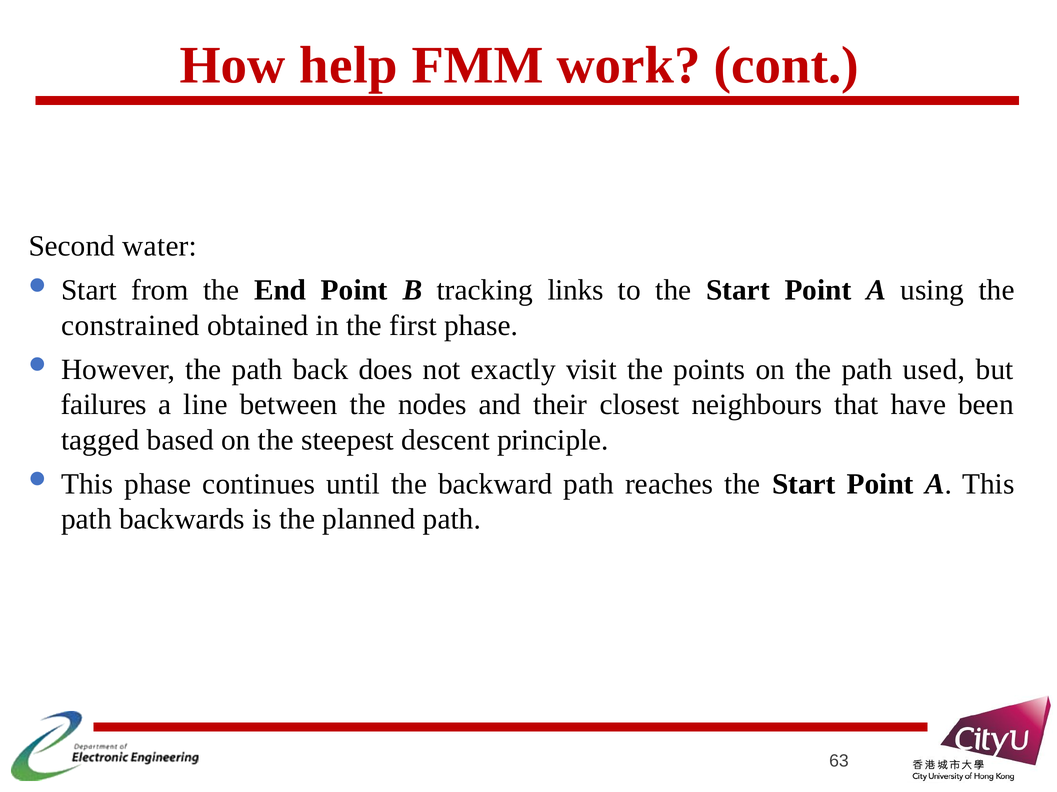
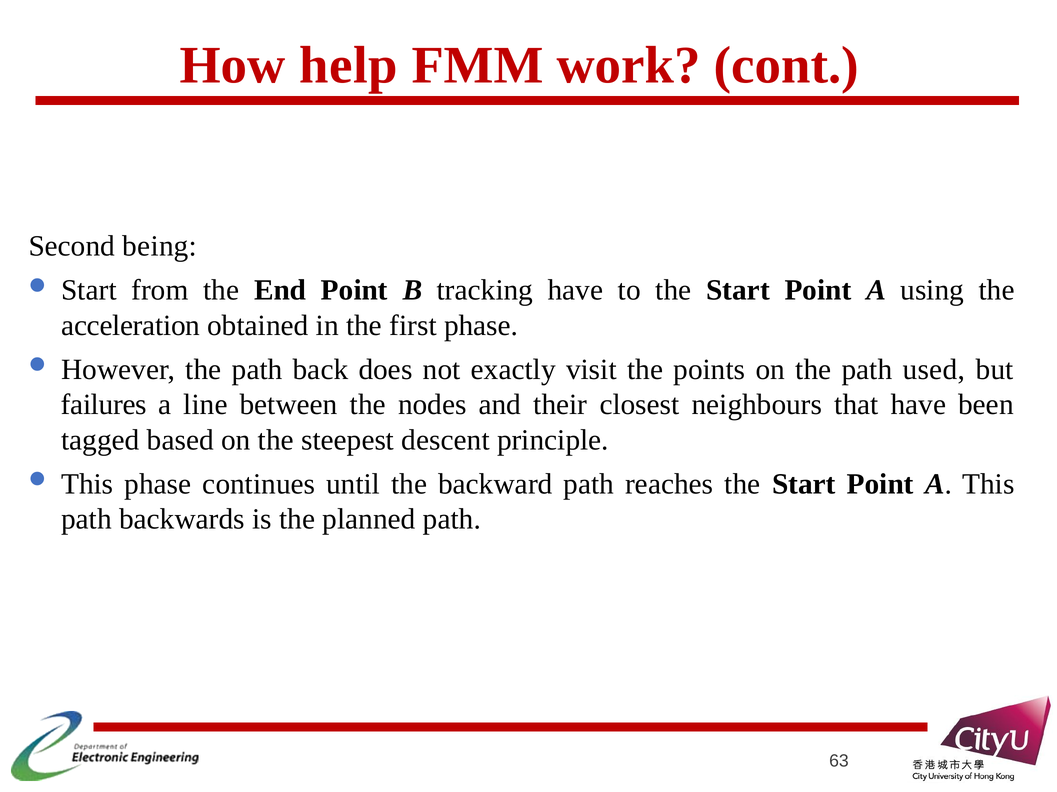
water: water -> being (160, 246)
tracking links: links -> have (575, 290)
constrained: constrained -> acceleration (131, 326)
